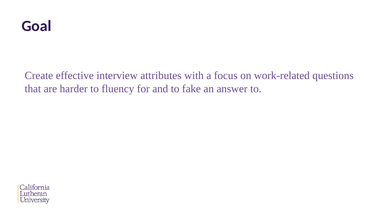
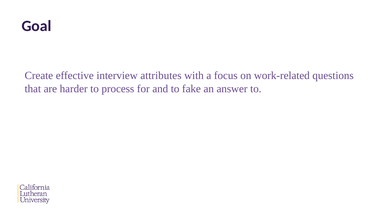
fluency: fluency -> process (118, 89)
